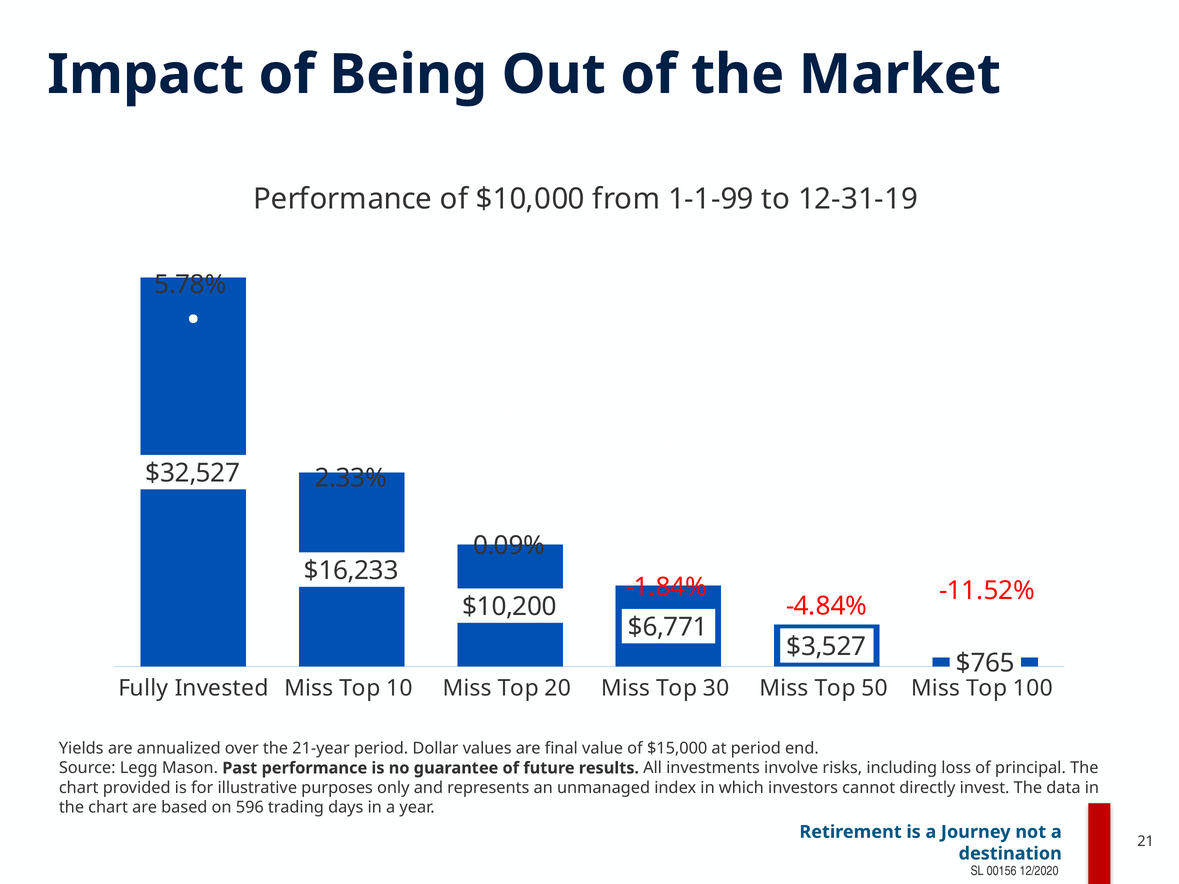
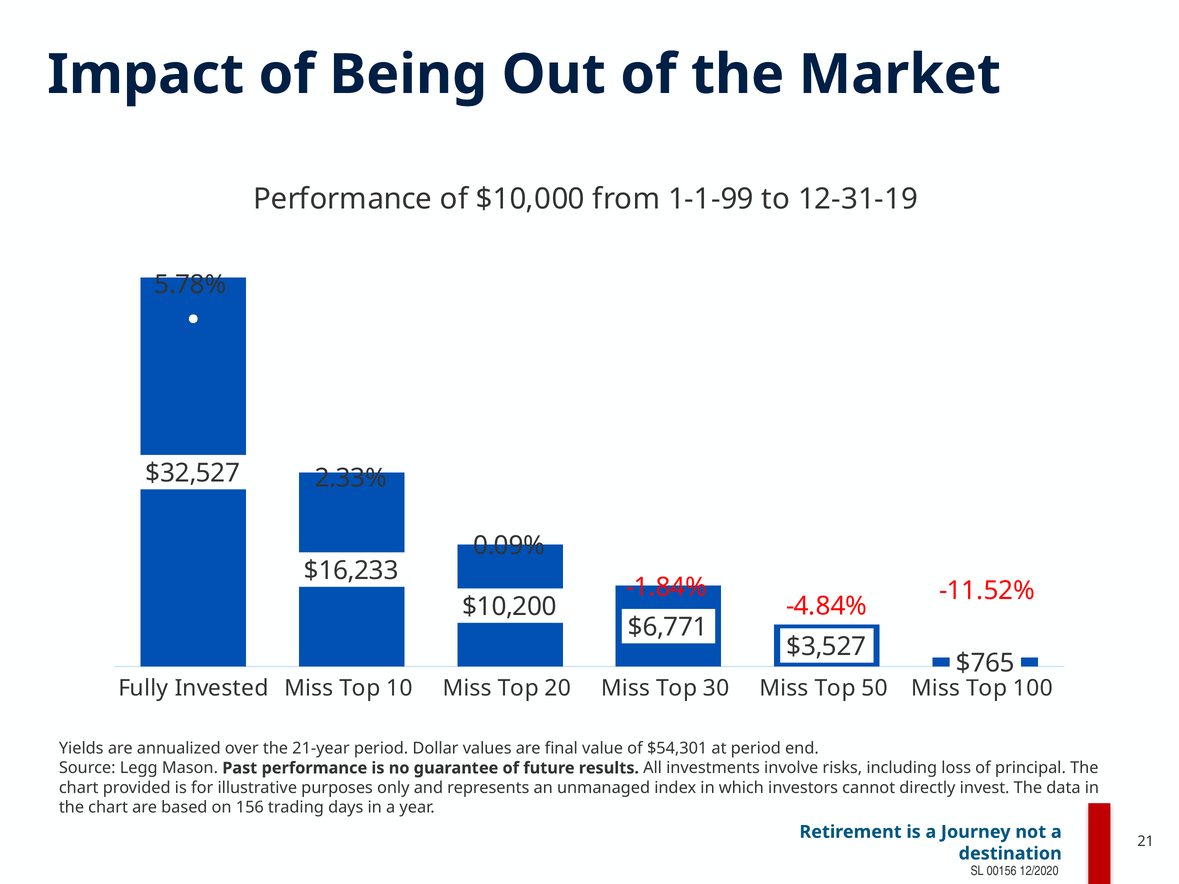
of $15,000: $15,000 -> $54,301 (677, 749)
596: 596 -> 156 (250, 808)
